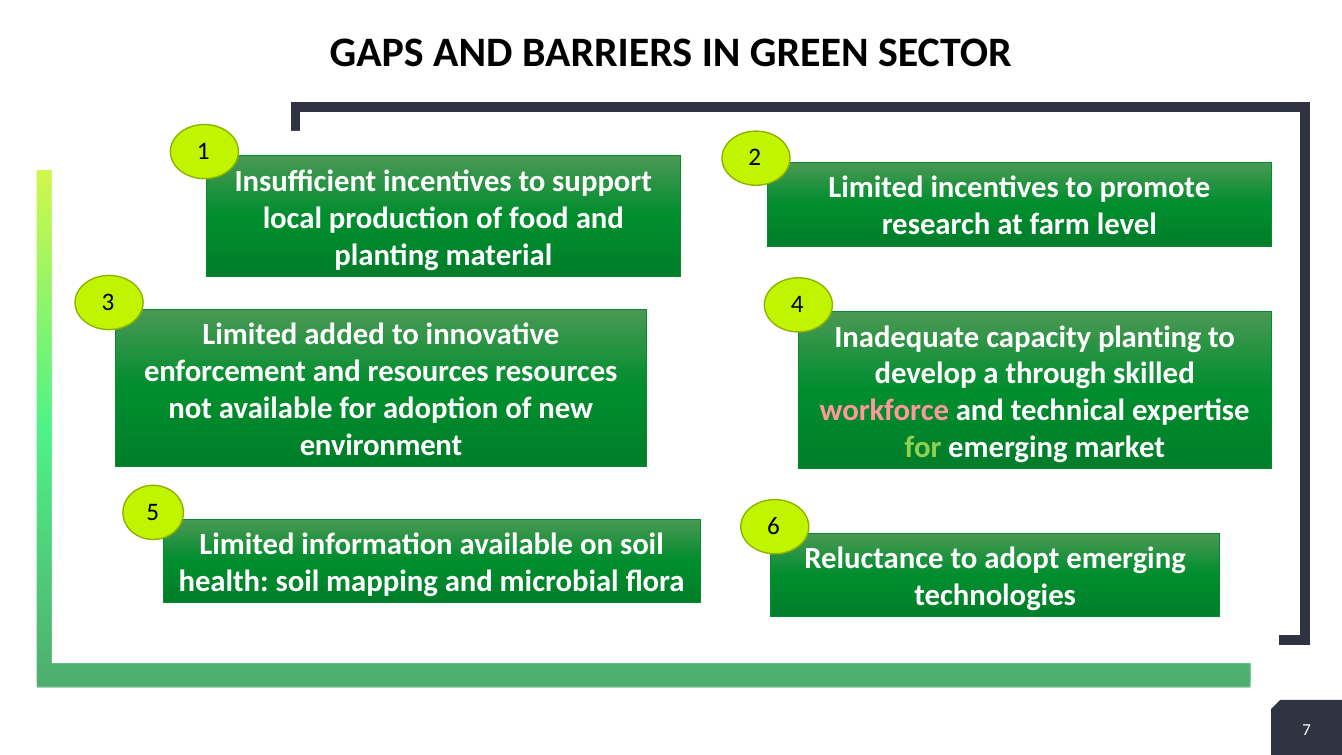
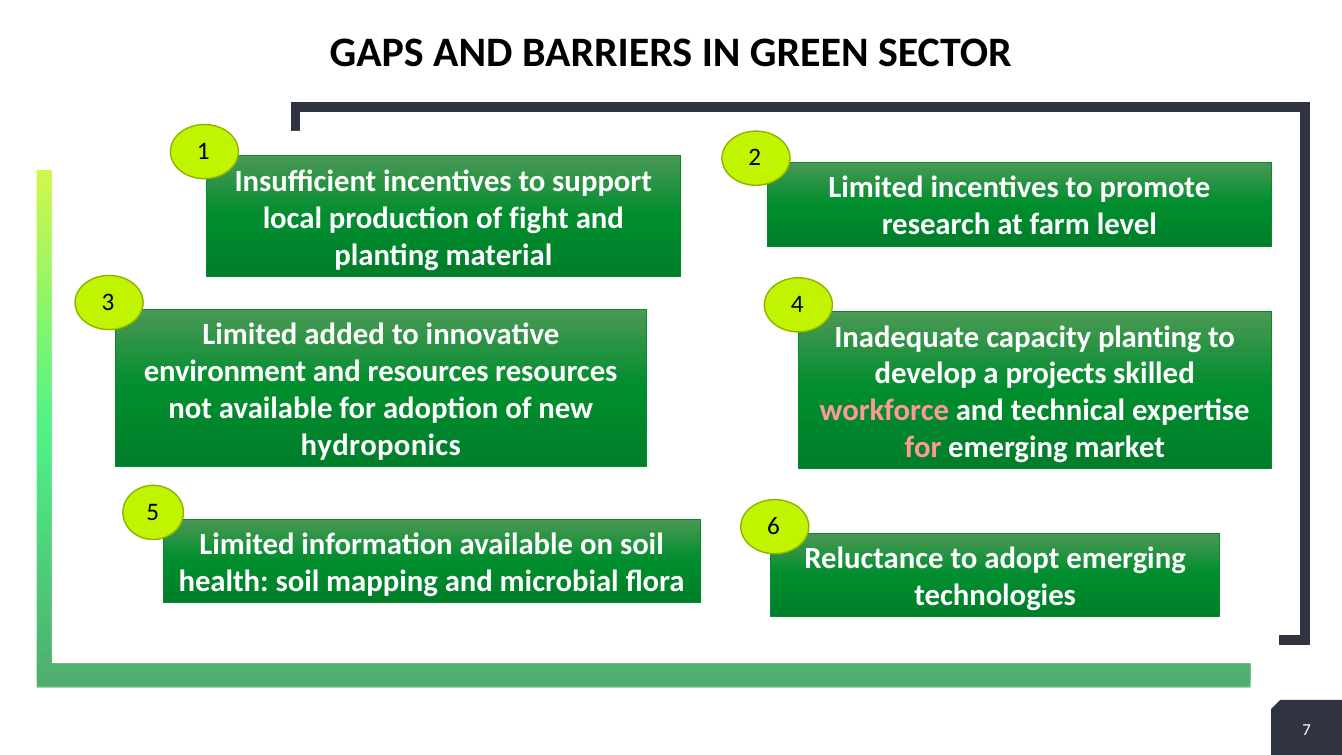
food: food -> fight (539, 218)
enforcement: enforcement -> environment (225, 371)
through: through -> projects (1056, 374)
environment: environment -> hydroponics (381, 445)
for colour: light green -> pink (923, 447)
